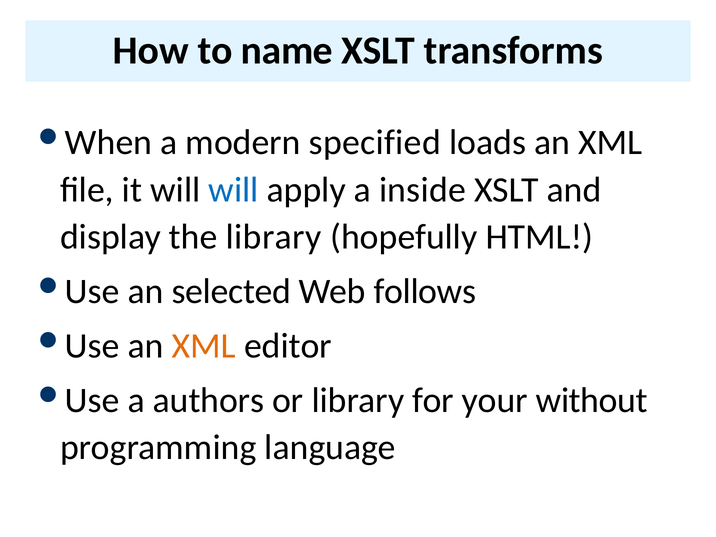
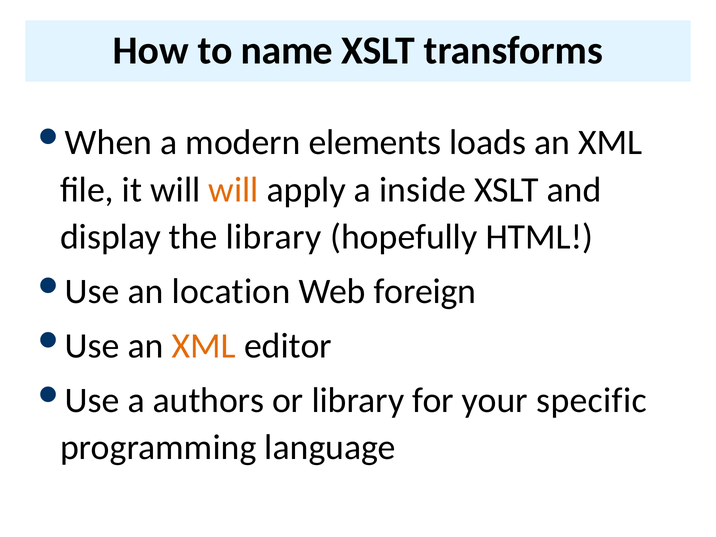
specified: specified -> elements (375, 142)
will colour: blue -> orange (234, 190)
selected: selected -> location (231, 291)
follows: follows -> foreign (425, 291)
without: without -> specific (591, 400)
